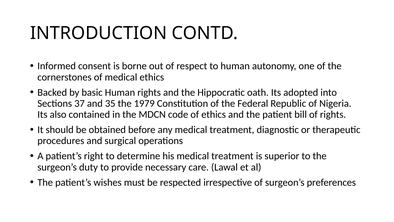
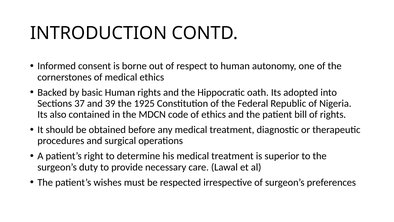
35: 35 -> 39 (110, 103)
1979: 1979 -> 1925 (144, 103)
